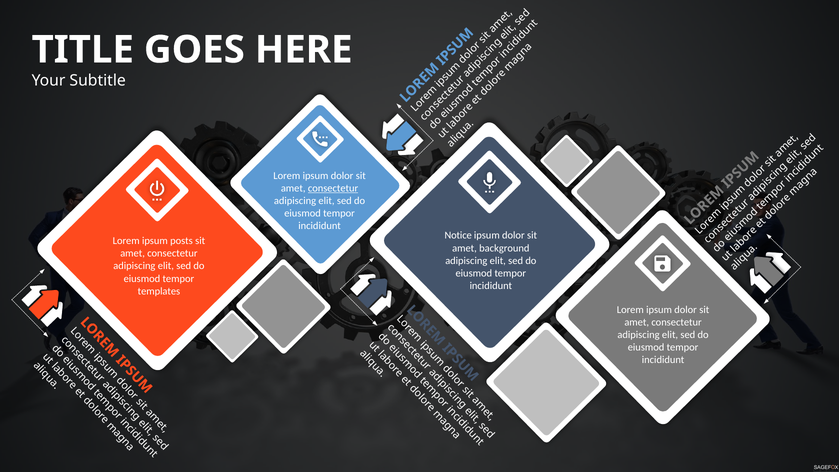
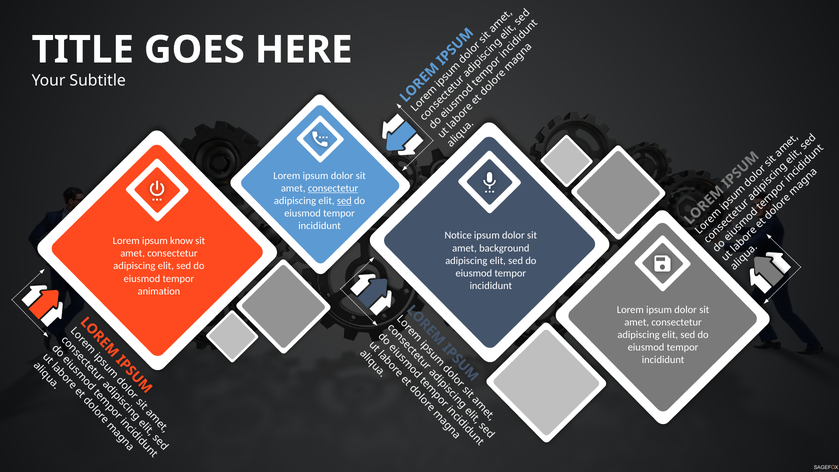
sed underline: none -> present (344, 201)
posts: posts -> know (182, 241)
templates: templates -> animation (159, 291)
